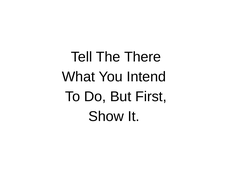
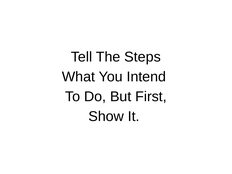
There: There -> Steps (143, 57)
